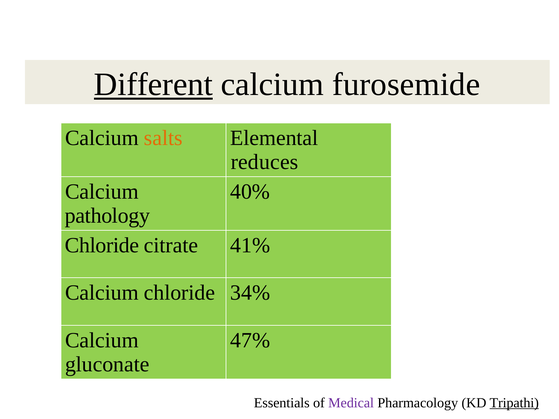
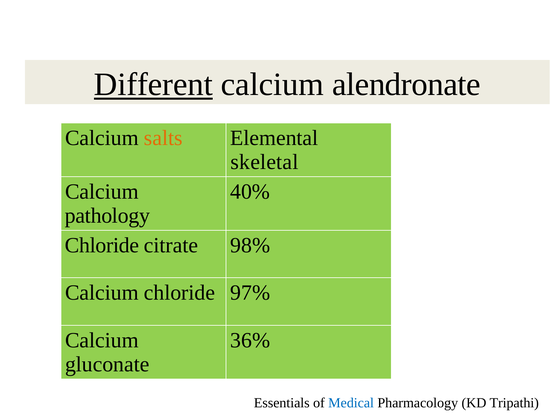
furosemide: furosemide -> alendronate (406, 85)
reduces: reduces -> skeletal (265, 162)
41%: 41% -> 98% (250, 245)
34%: 34% -> 97% (250, 293)
47%: 47% -> 36% (250, 341)
Medical colour: purple -> blue (351, 403)
Tripathi underline: present -> none (514, 403)
